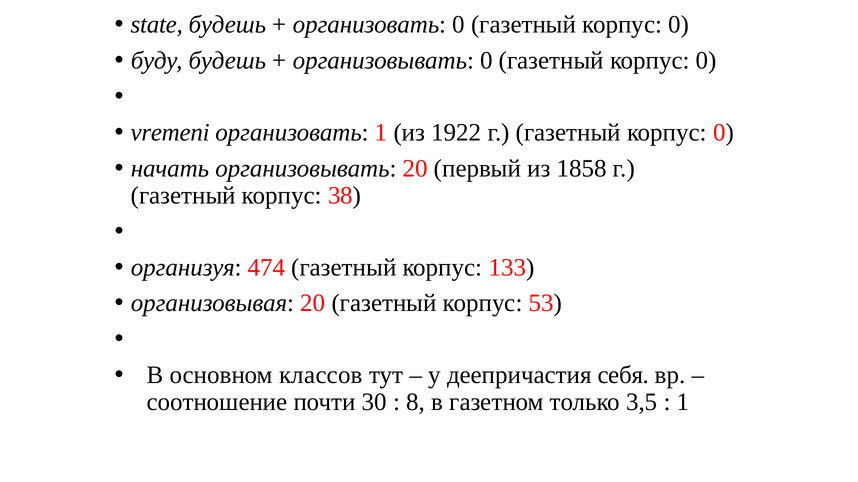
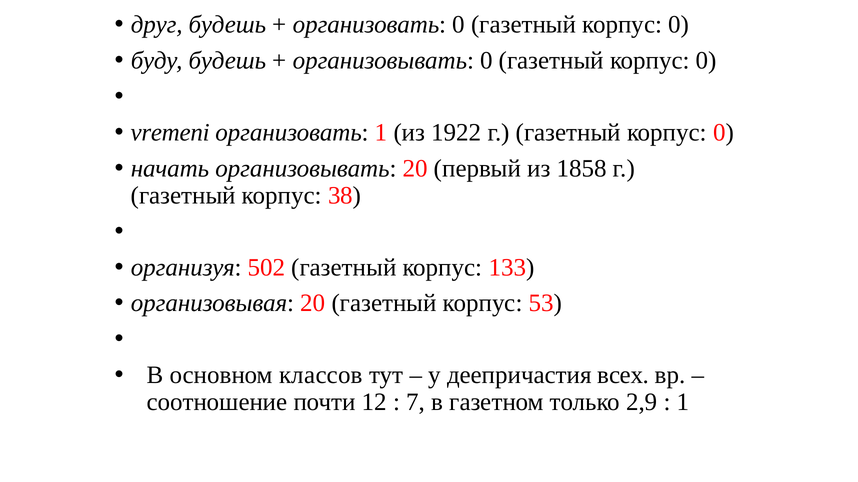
state: state -> друг (157, 25)
474: 474 -> 502 (267, 268)
себя: себя -> всех (623, 376)
30: 30 -> 12 (374, 403)
8: 8 -> 7 (416, 403)
3,5: 3,5 -> 2,9 (642, 403)
